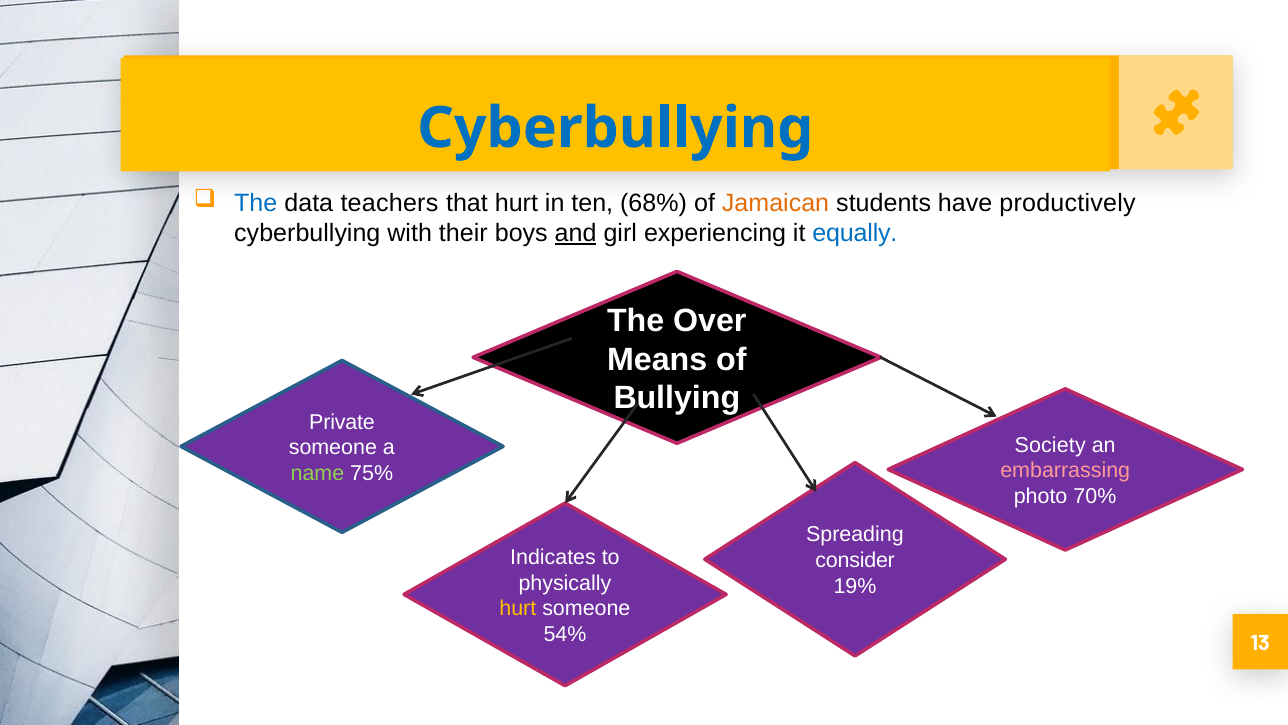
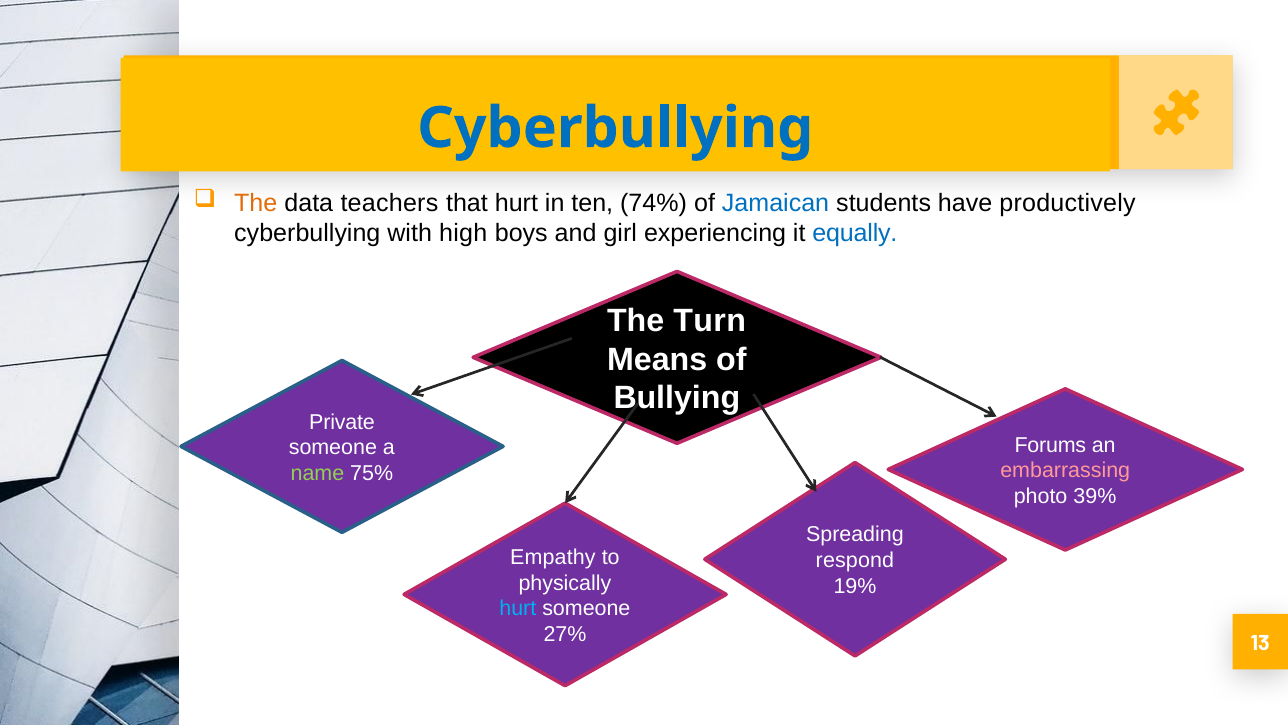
The colour: blue -> orange (256, 203)
68%: 68% -> 74% (654, 203)
Jamaican colour: orange -> blue (776, 203)
their: their -> high (463, 233)
and underline: present -> none (576, 233)
Over: Over -> Turn (710, 321)
Society: Society -> Forums (1050, 445)
70%: 70% -> 39% (1095, 496)
Indicates: Indicates -> Empathy (553, 557)
consider: consider -> respond (855, 560)
hurt colour: yellow -> light blue (518, 608)
54%: 54% -> 27% (565, 634)
